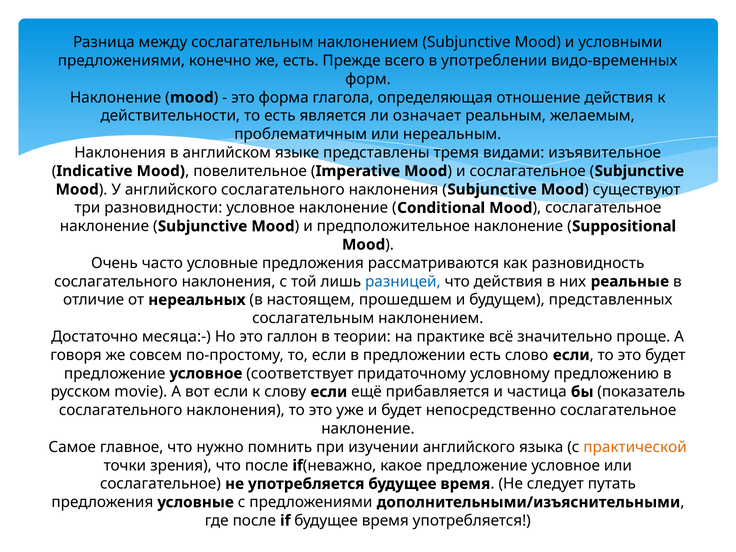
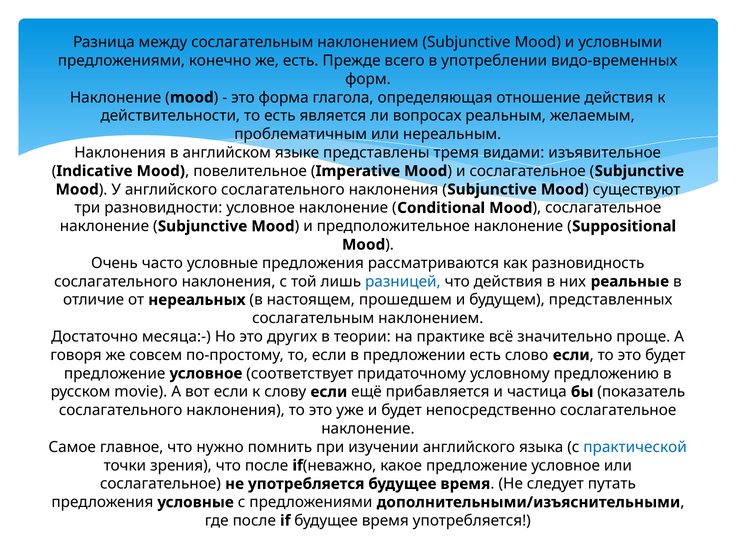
означает: означает -> вопросах (427, 116)
галлон: галлон -> других (292, 337)
практической colour: orange -> blue (635, 447)
